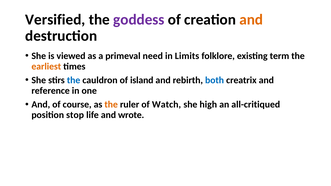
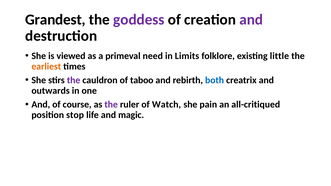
Versified: Versified -> Grandest (55, 20)
and colour: orange -> purple (251, 20)
term: term -> little (279, 56)
the colour: blue -> purple (74, 80)
island: island -> taboo (142, 80)
reference: reference -> outwards (51, 91)
the colour: orange -> purple (111, 105)
high: high -> pain (208, 105)
wrote: wrote -> magic (131, 115)
